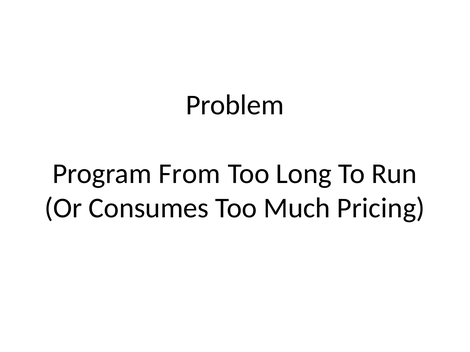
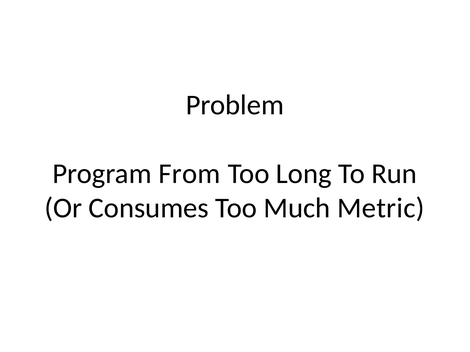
Pricing: Pricing -> Metric (381, 208)
